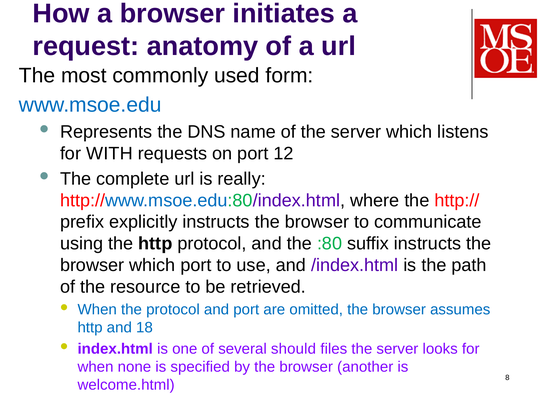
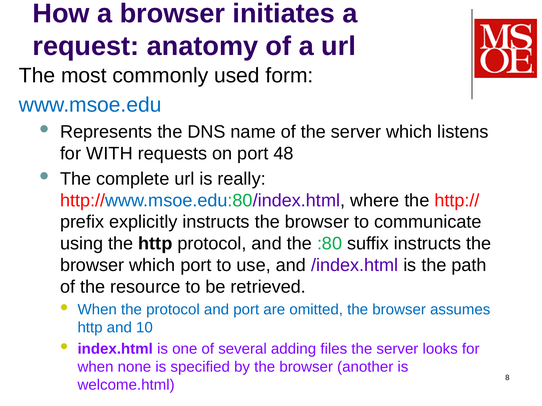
12: 12 -> 48 (283, 154)
18: 18 -> 10 (144, 328)
should: should -> adding (294, 349)
